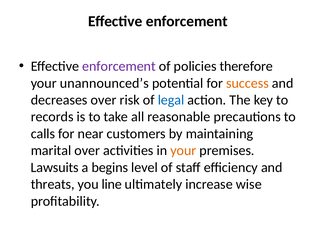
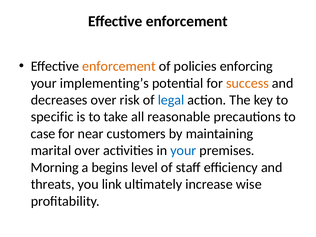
enforcement colour: purple -> orange (119, 66)
therefore: therefore -> enforcing (246, 66)
unannounced’s: unannounced’s -> implementing’s (104, 83)
records: records -> specific (52, 117)
calls: calls -> case (43, 134)
your colour: orange -> blue (183, 151)
Lawsuits: Lawsuits -> Morning (55, 167)
line: line -> link (112, 184)
